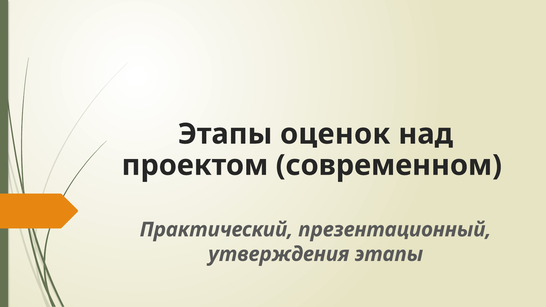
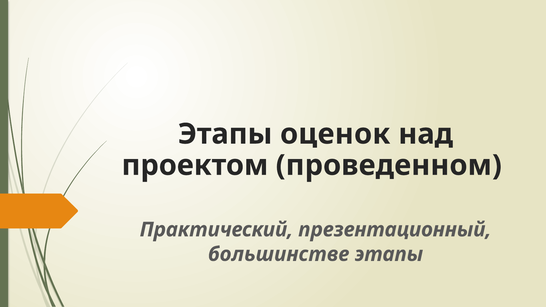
современном: современном -> проведенном (389, 165)
утверждения: утверждения -> большинстве (279, 254)
